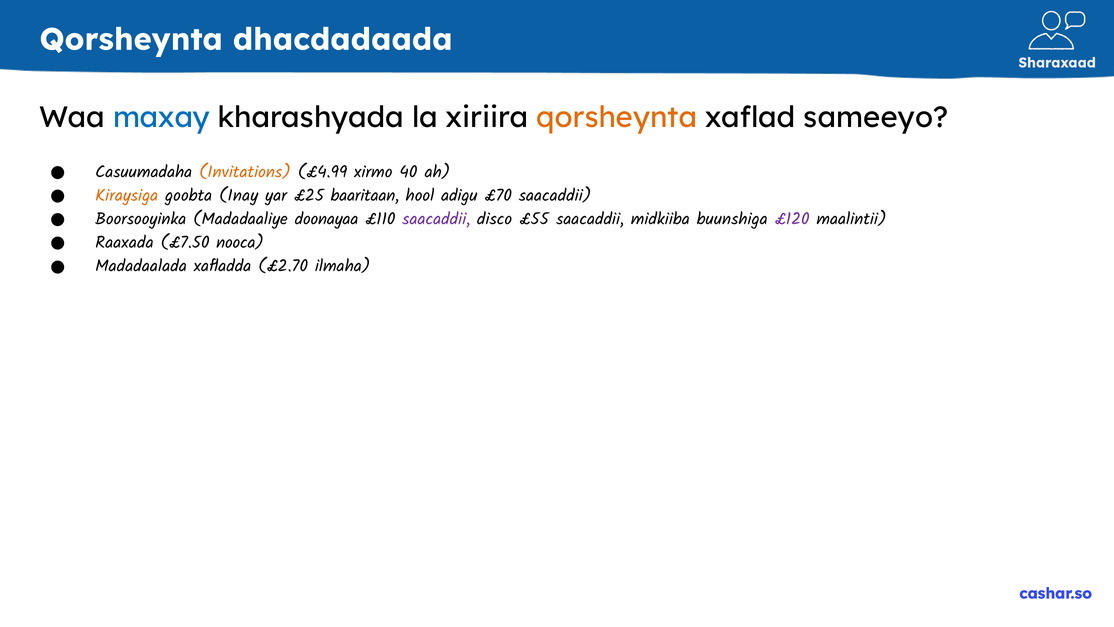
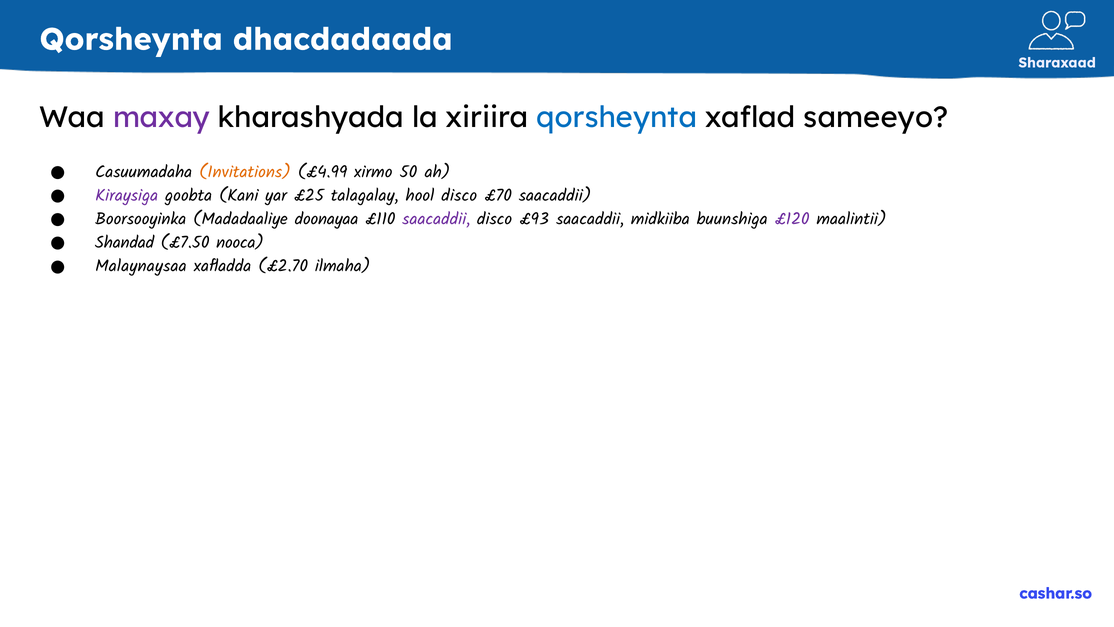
maxay colour: blue -> purple (162, 117)
qorsheynta colour: orange -> blue (617, 117)
40: 40 -> 50 (408, 172)
Kiraysiga colour: orange -> purple (127, 196)
Inay: Inay -> Kani (239, 196)
baaritaan: baaritaan -> talagalay (365, 196)
hool adigu: adigu -> disco (459, 196)
£55: £55 -> £93 (534, 219)
Raaxada: Raaxada -> Shandad (125, 243)
Madadaalada: Madadaalada -> Malaynaysaa (141, 266)
